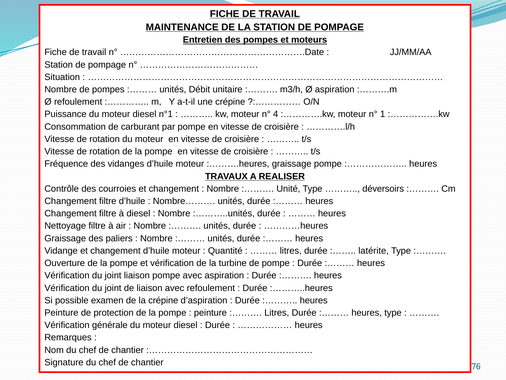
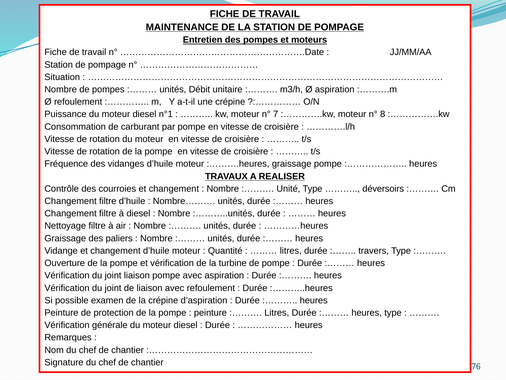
4: 4 -> 7 (276, 114)
1: 1 -> 8 (383, 114)
latérite: latérite -> travers (374, 250)
